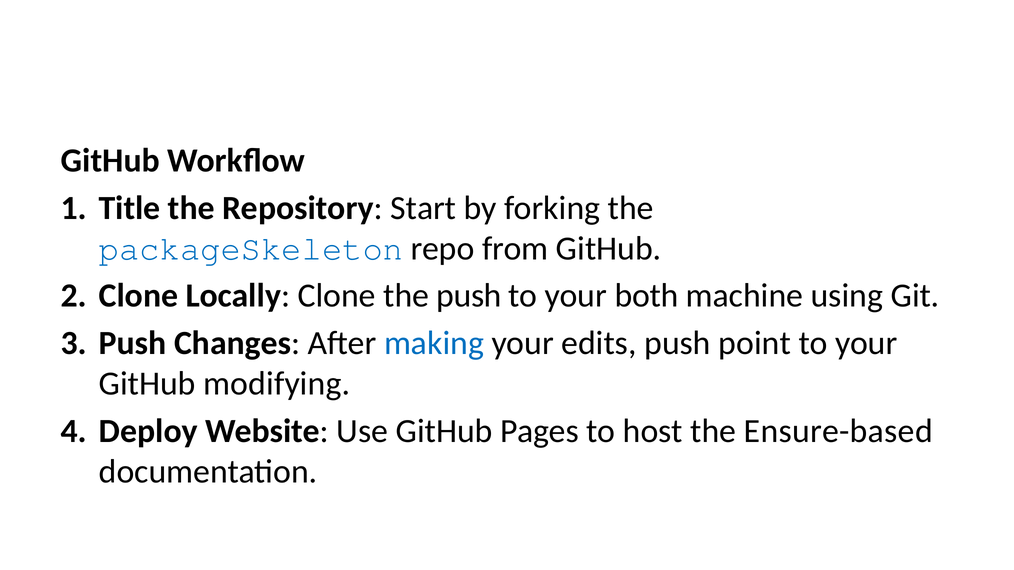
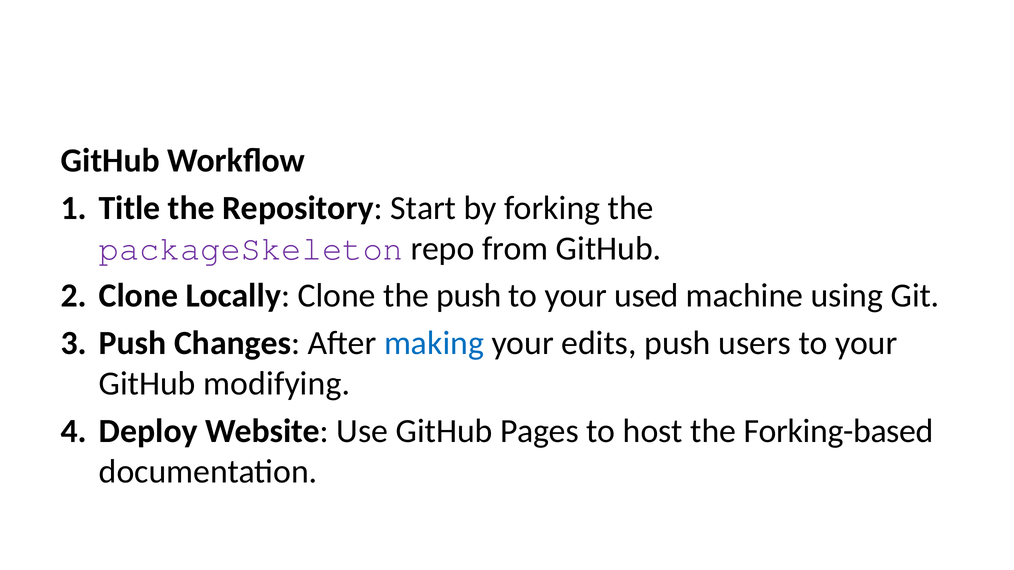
packageSkeleton colour: blue -> purple (251, 249)
both: both -> used (646, 296)
point: point -> users (755, 343)
Ensure-based: Ensure-based -> Forking-based (839, 431)
